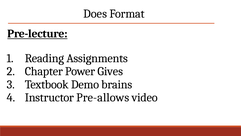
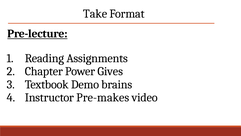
Does: Does -> Take (95, 14)
Pre-allows: Pre-allows -> Pre-makes (103, 97)
